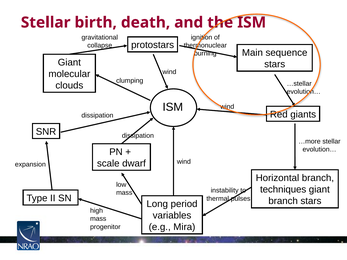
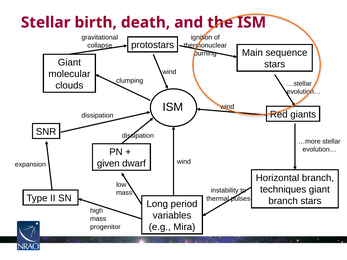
scale: scale -> given (108, 164)
